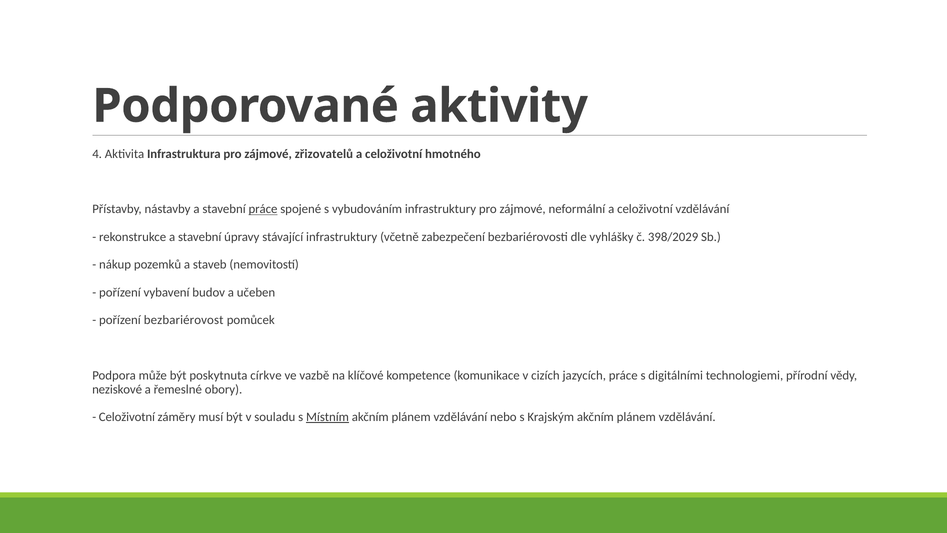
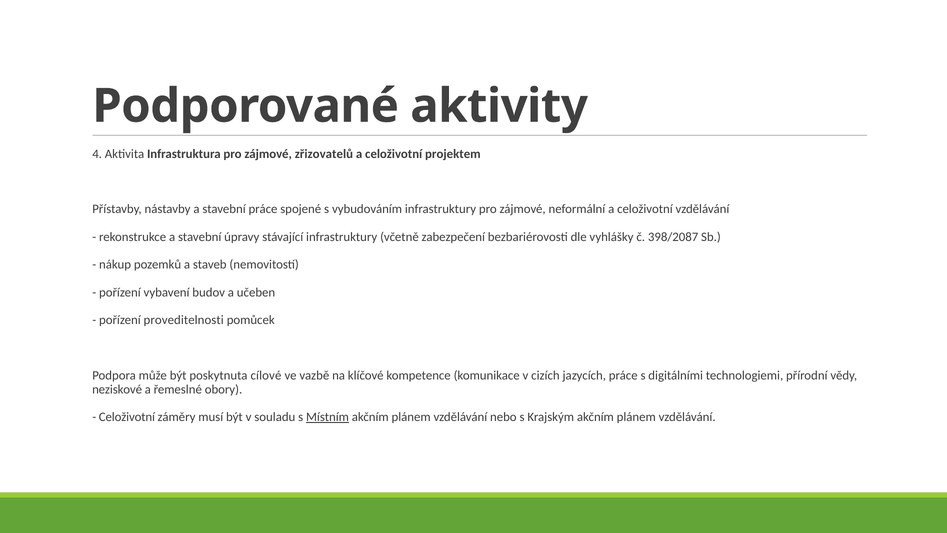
hmotného: hmotného -> projektem (453, 154)
práce underline: present -> none (263, 209)
398/2029: 398/2029 -> 398/2087 (673, 237)
bezbariérovost: bezbariérovost -> proveditelnosti (184, 320)
církve: církve -> cílové (266, 375)
